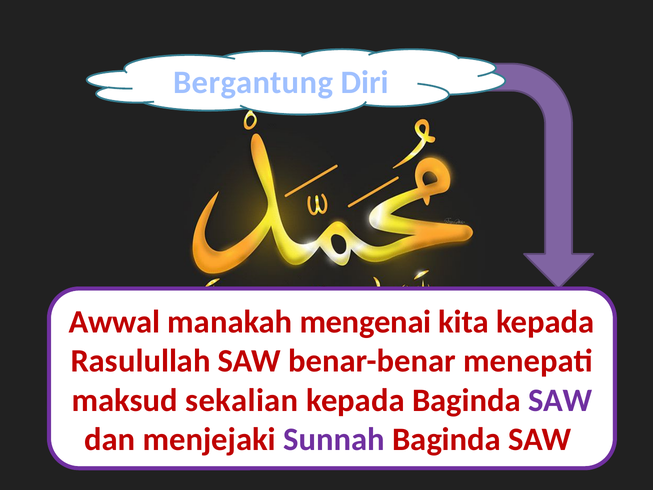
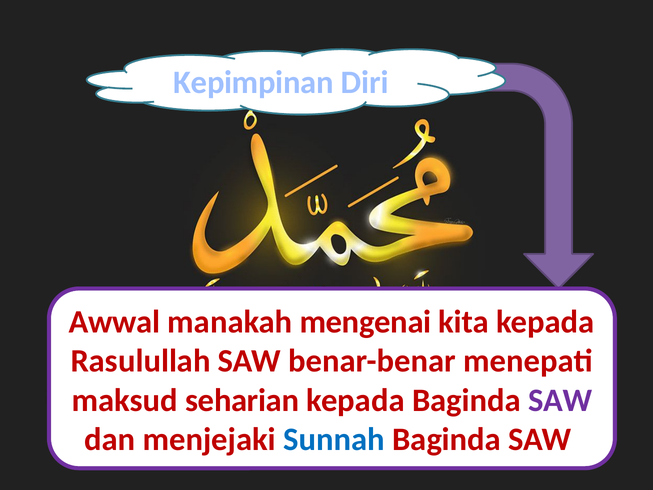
Bergantung: Bergantung -> Kepimpinan (253, 82)
sekalian: sekalian -> seharian (242, 400)
Sunnah colour: purple -> blue (334, 439)
